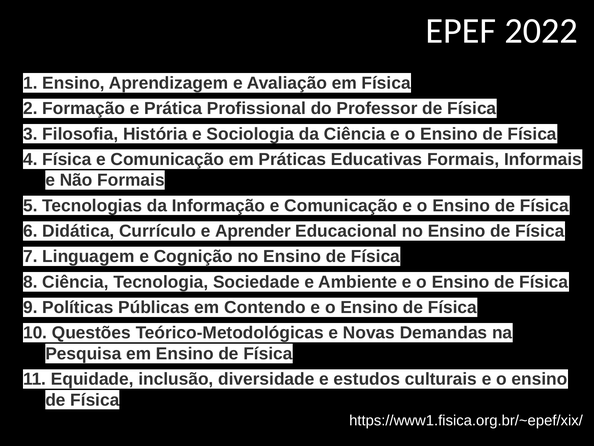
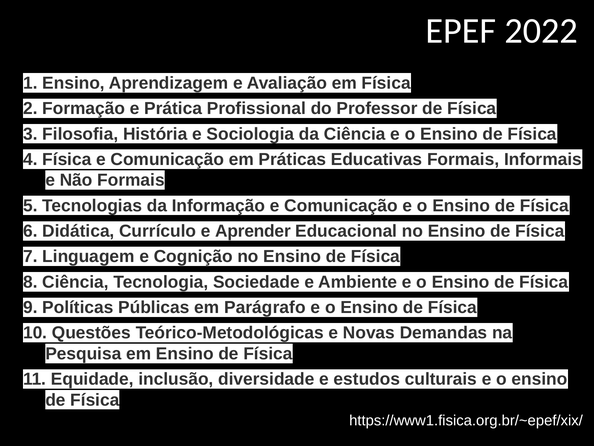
Contendo: Contendo -> Parágrafo (265, 307)
